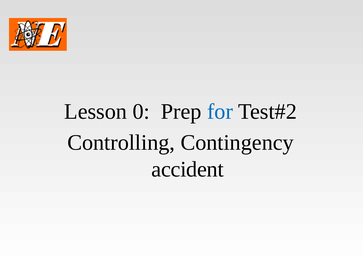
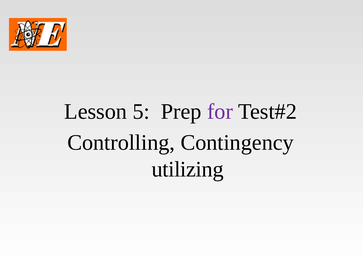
0: 0 -> 5 (141, 112)
for colour: blue -> purple (220, 112)
accident: accident -> utilizing (188, 169)
